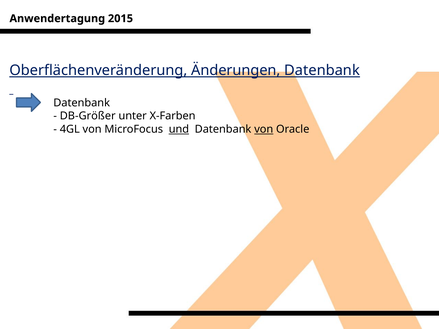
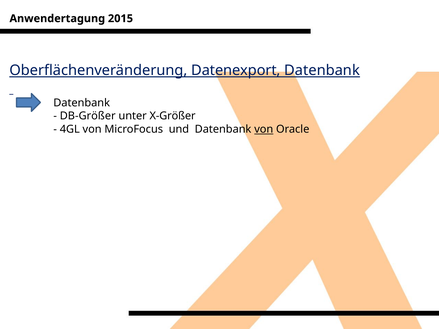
Änderungen: Änderungen -> Datenexport (236, 70)
X-Farben: X-Farben -> X-Größer (173, 116)
und underline: present -> none (179, 129)
